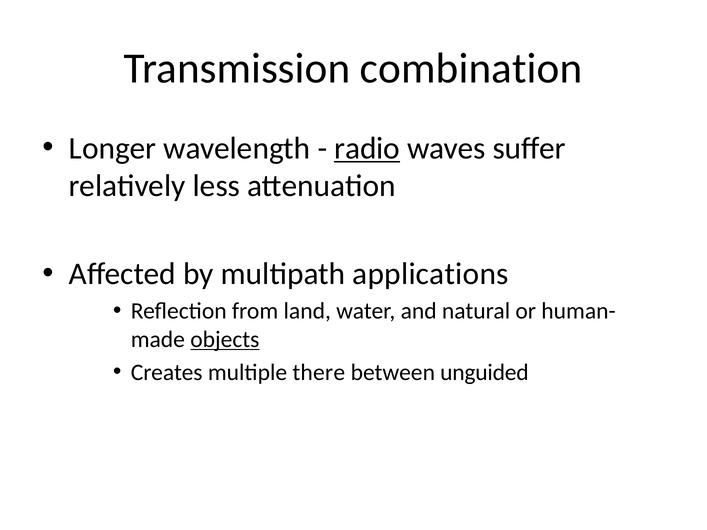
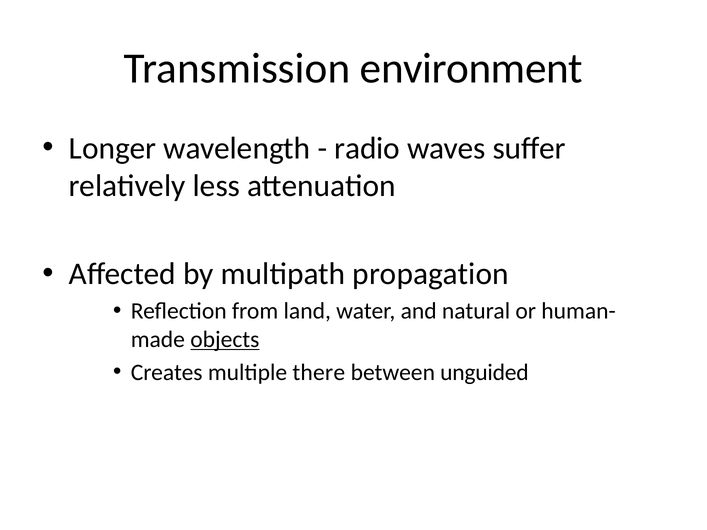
combination: combination -> environment (471, 68)
radio underline: present -> none (367, 148)
applications: applications -> propagation (431, 274)
